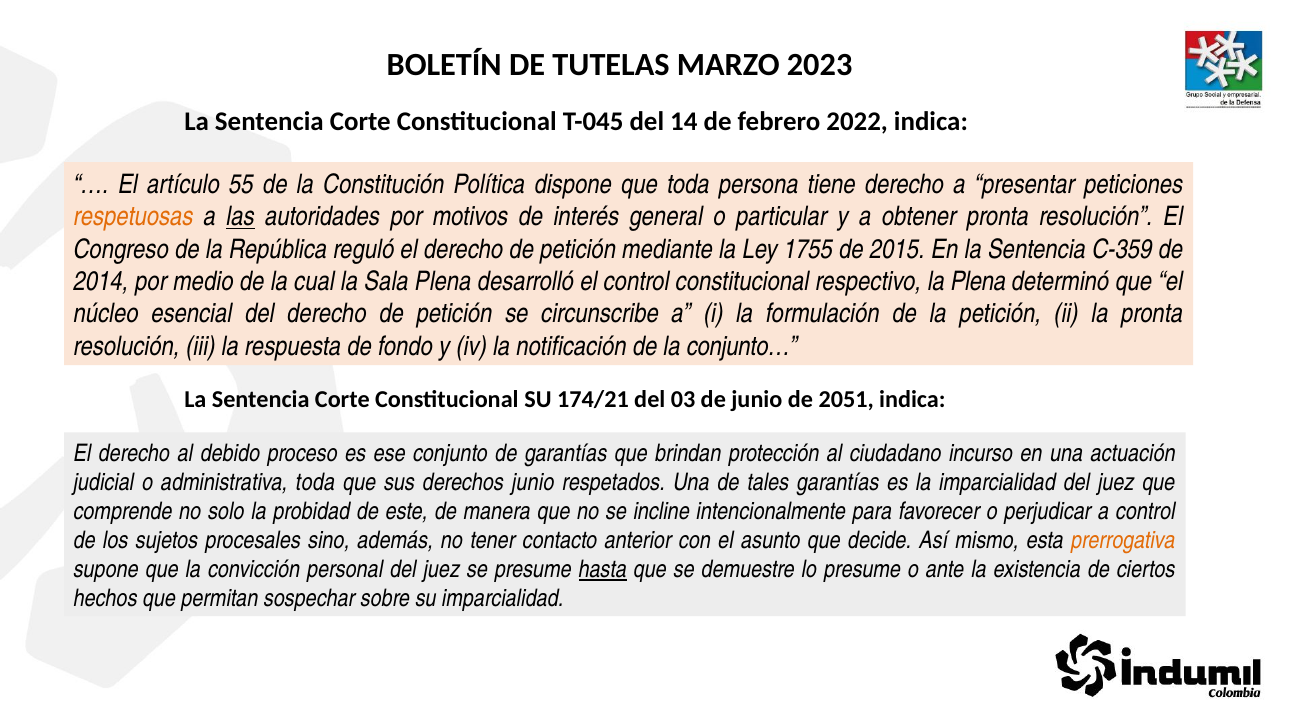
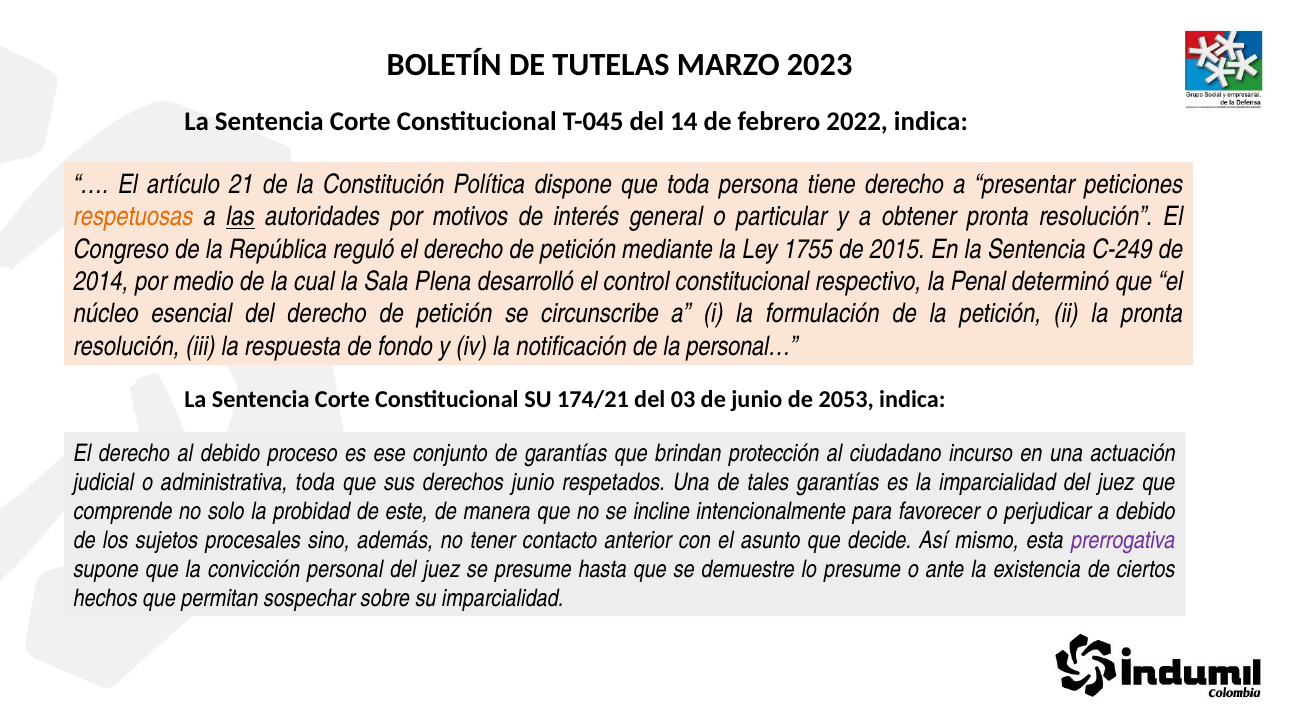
55: 55 -> 21 (241, 185)
C-359: C-359 -> C-249 (1122, 249)
la Plena: Plena -> Penal (978, 282)
conjunto…: conjunto… -> personal… (742, 346)
2051: 2051 -> 2053 (846, 399)
a control: control -> debido (1146, 512)
prerrogativa colour: orange -> purple (1123, 541)
hasta underline: present -> none (603, 570)
